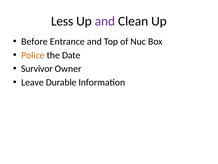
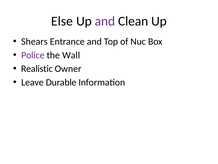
Less: Less -> Else (62, 21)
Before: Before -> Shears (34, 41)
Police colour: orange -> purple (33, 55)
Date: Date -> Wall (71, 55)
Survivor: Survivor -> Realistic (37, 69)
